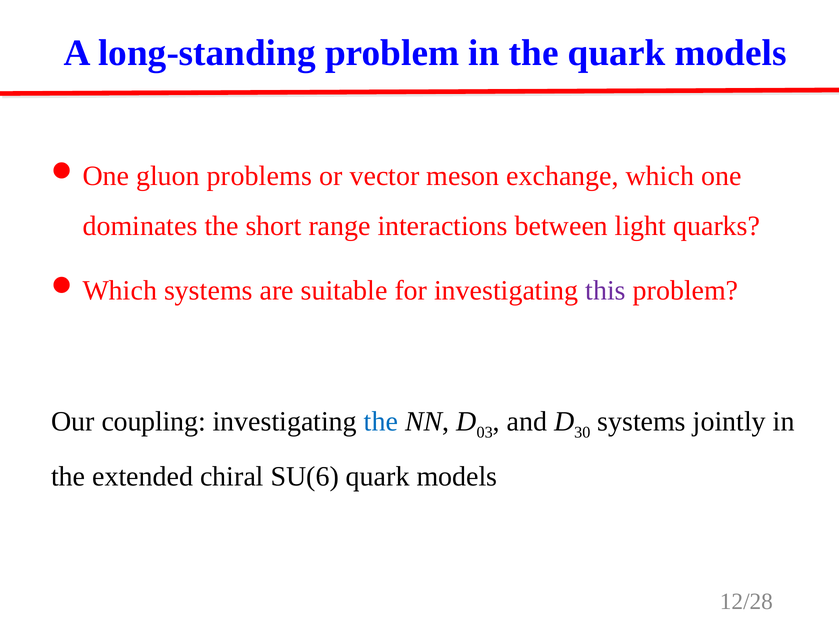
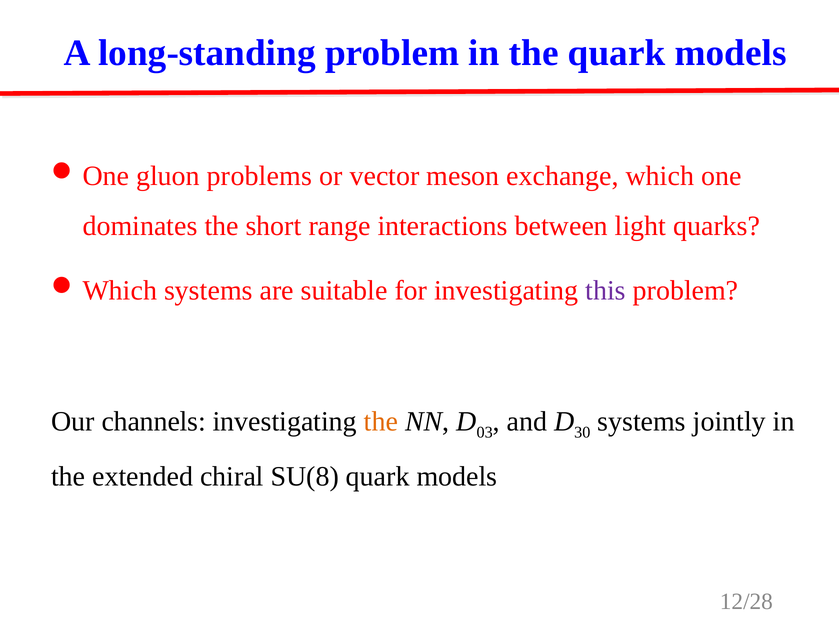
coupling: coupling -> channels (154, 422)
the colour: blue -> orange (381, 422)
SU(6: SU(6 -> SU(8 (305, 477)
